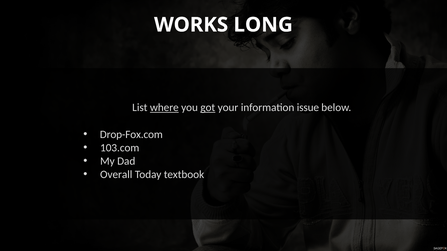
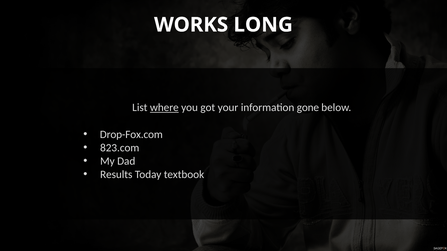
got underline: present -> none (208, 108)
issue: issue -> gone (308, 108)
103.com: 103.com -> 823.com (120, 148)
Overall: Overall -> Results (116, 175)
